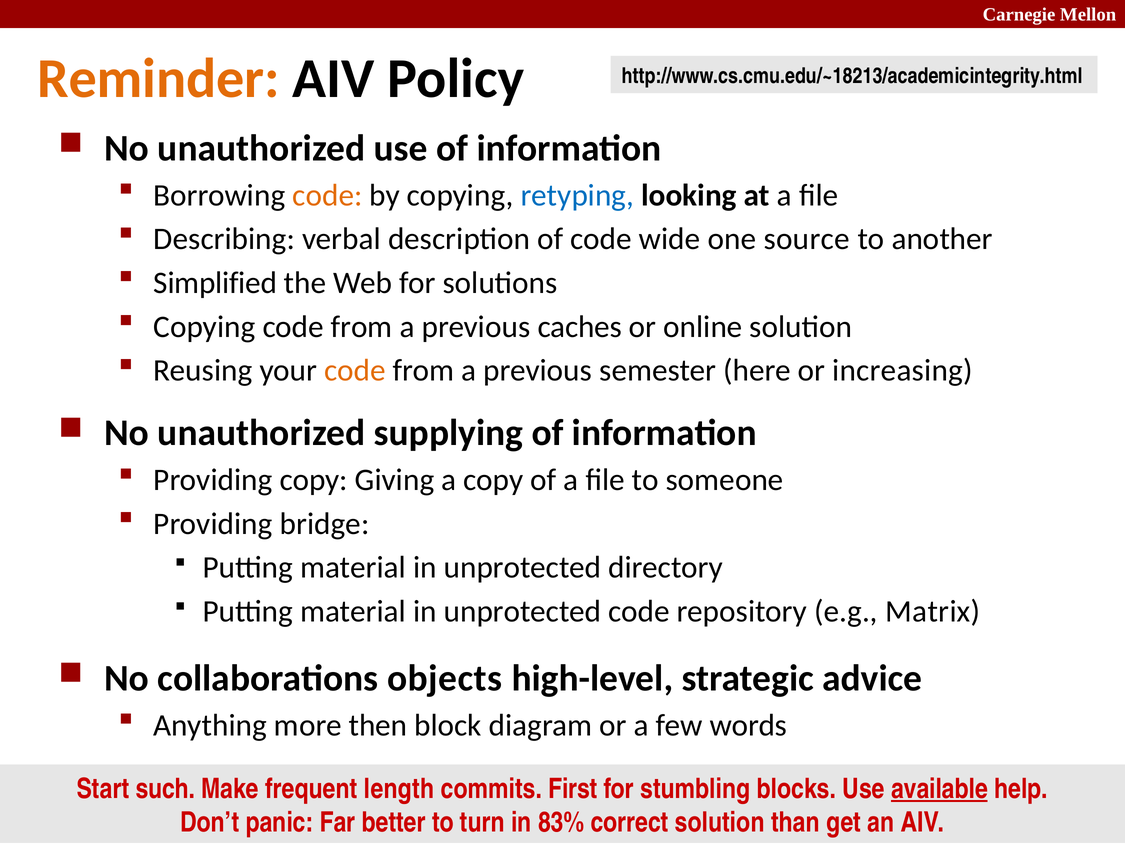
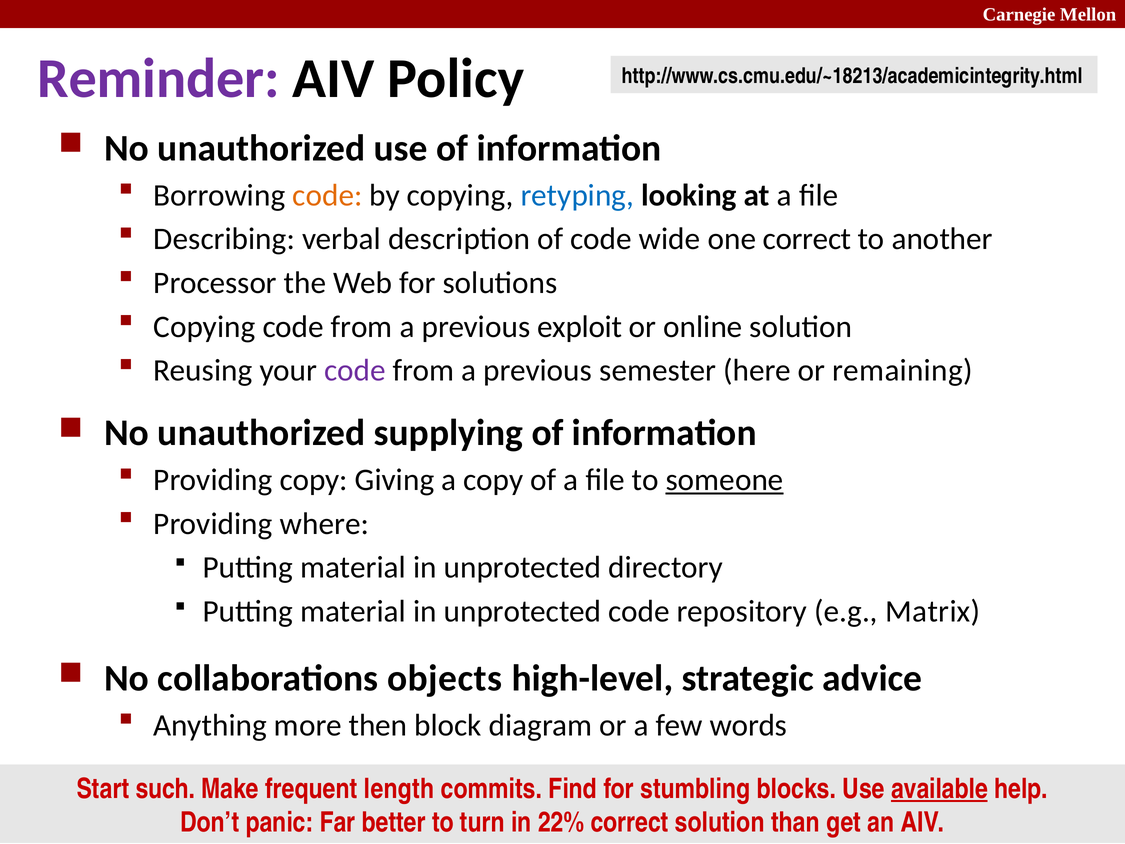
Reminder colour: orange -> purple (158, 79)
one source: source -> correct (807, 239)
Simplified: Simplified -> Processor (215, 283)
caches: caches -> exploit (580, 327)
code colour: orange -> purple (355, 370)
increasing: increasing -> remaining (902, 370)
someone underline: none -> present (725, 480)
bridge: bridge -> where (324, 524)
First: First -> Find (573, 789)
83%: 83% -> 22% (561, 822)
